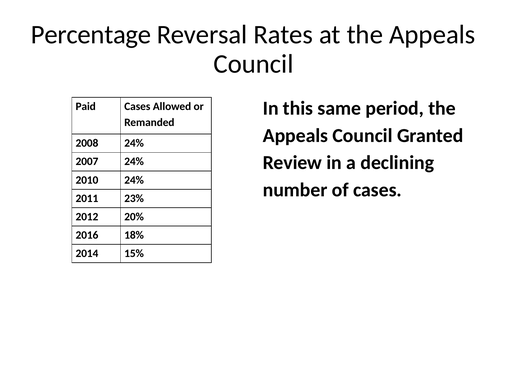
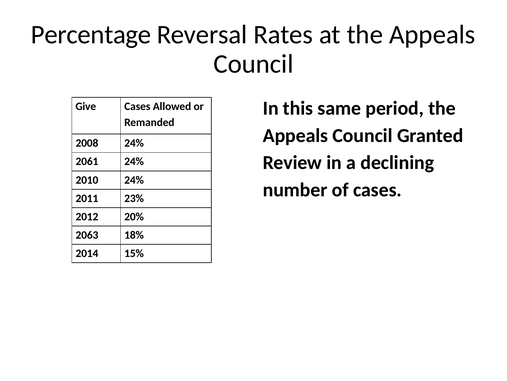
Paid: Paid -> Give (86, 106)
2007: 2007 -> 2061 (87, 161)
2016: 2016 -> 2063 (87, 235)
